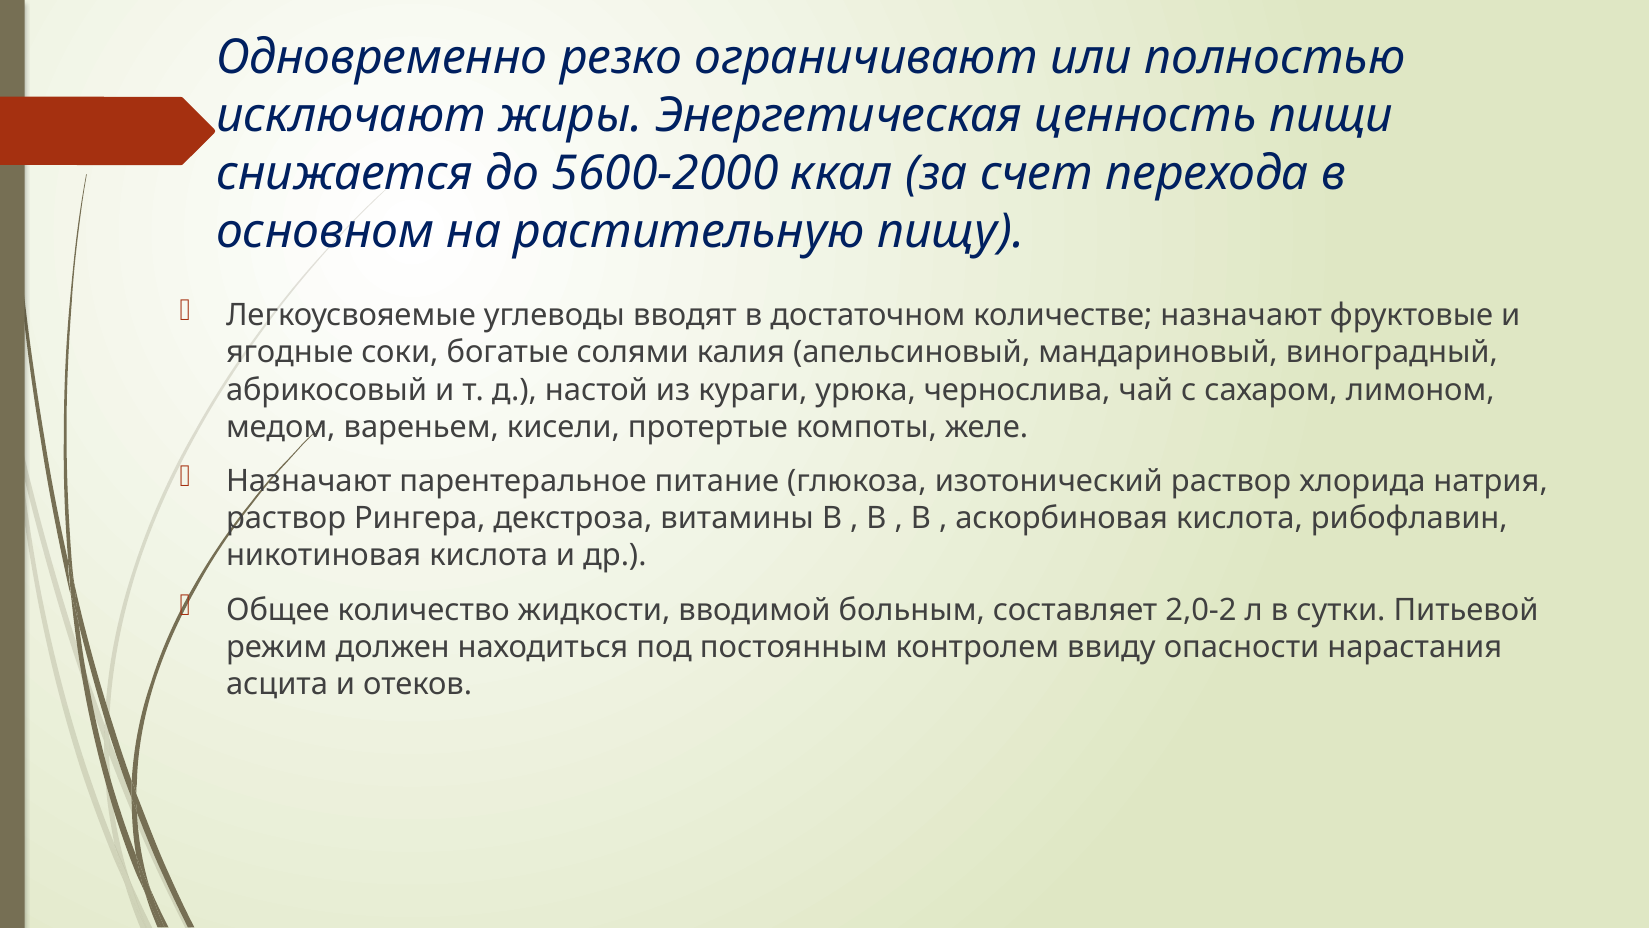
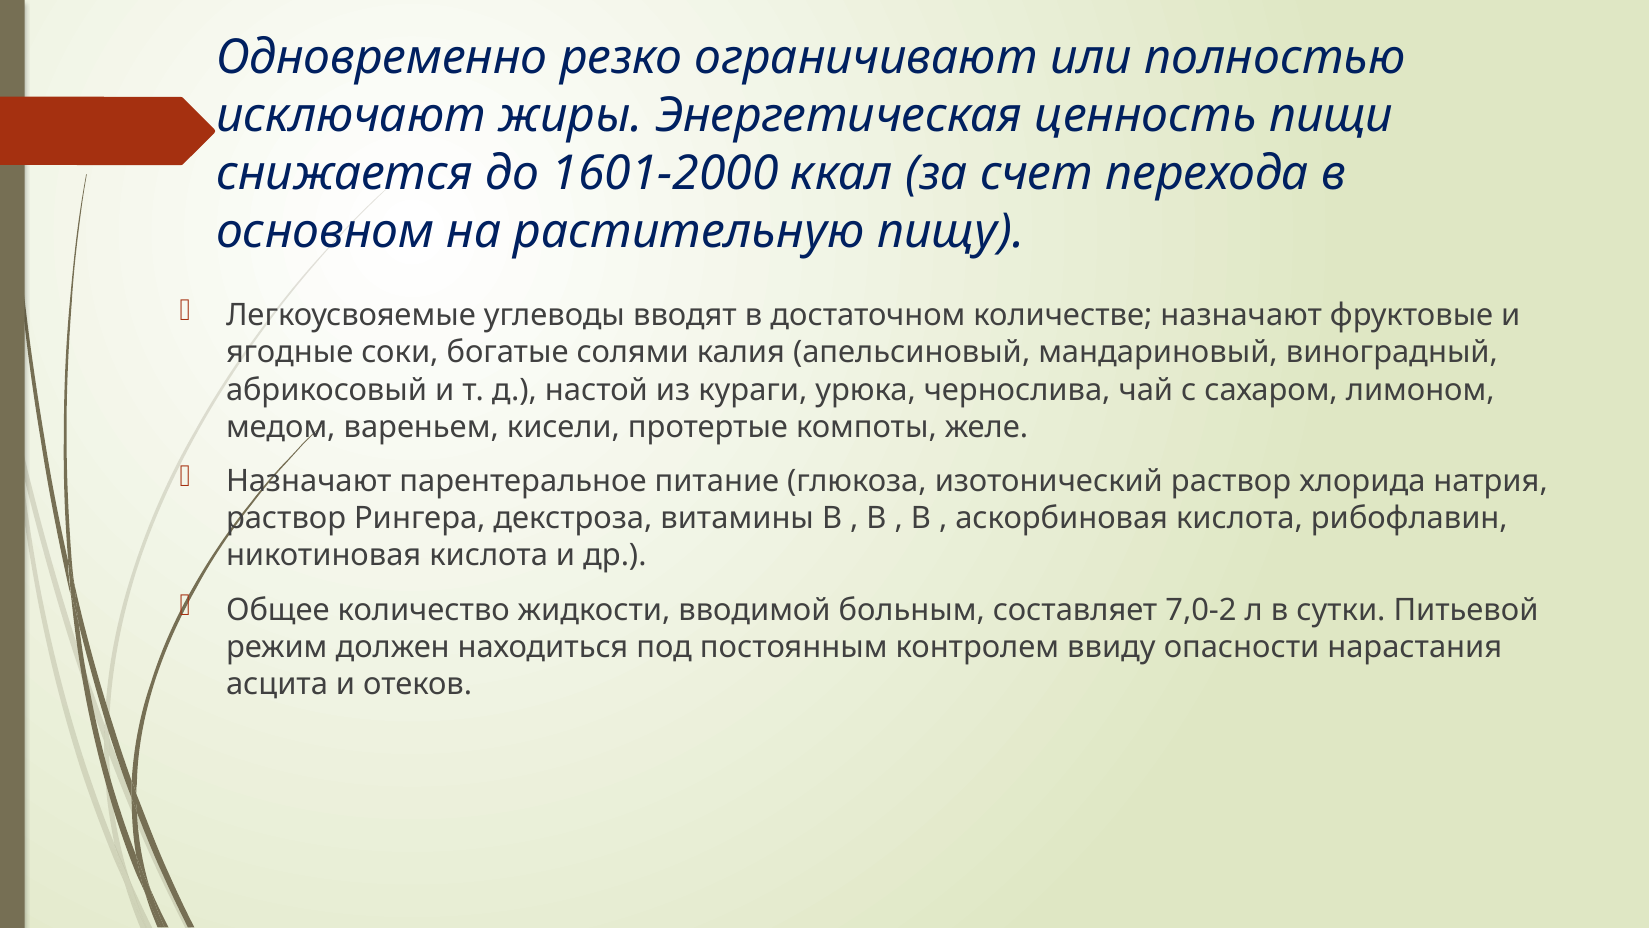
5600-2000: 5600-2000 -> 1601-2000 (665, 174)
2,0-2: 2,0-2 -> 7,0-2 (1201, 610)
